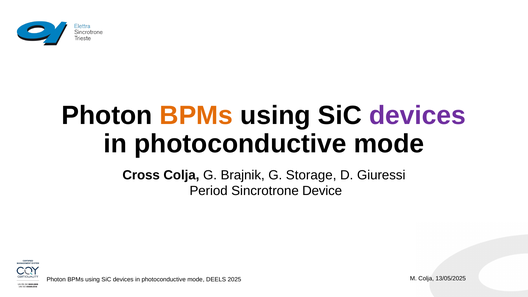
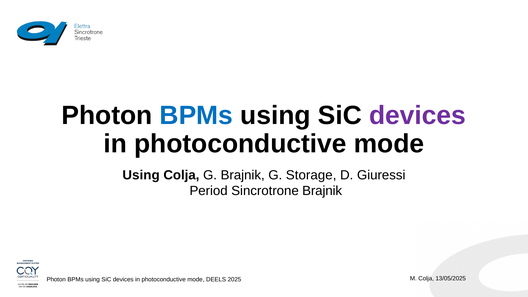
BPMs colour: orange -> blue (196, 115)
Cross: Cross -> Using (141, 175)
Sincrotrone Device: Device -> Brajnik (322, 191)
